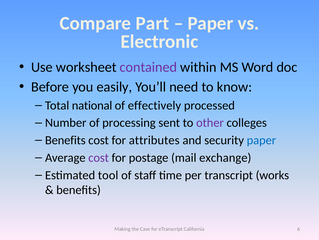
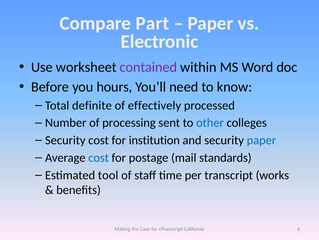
easily: easily -> hours (114, 87)
national: national -> definite (92, 105)
other colour: purple -> blue (210, 122)
Benefits: Benefits -> Security (65, 140)
attributes: attributes -> institution (154, 140)
cost colour: purple -> blue (99, 157)
exchange: exchange -> standards (225, 157)
